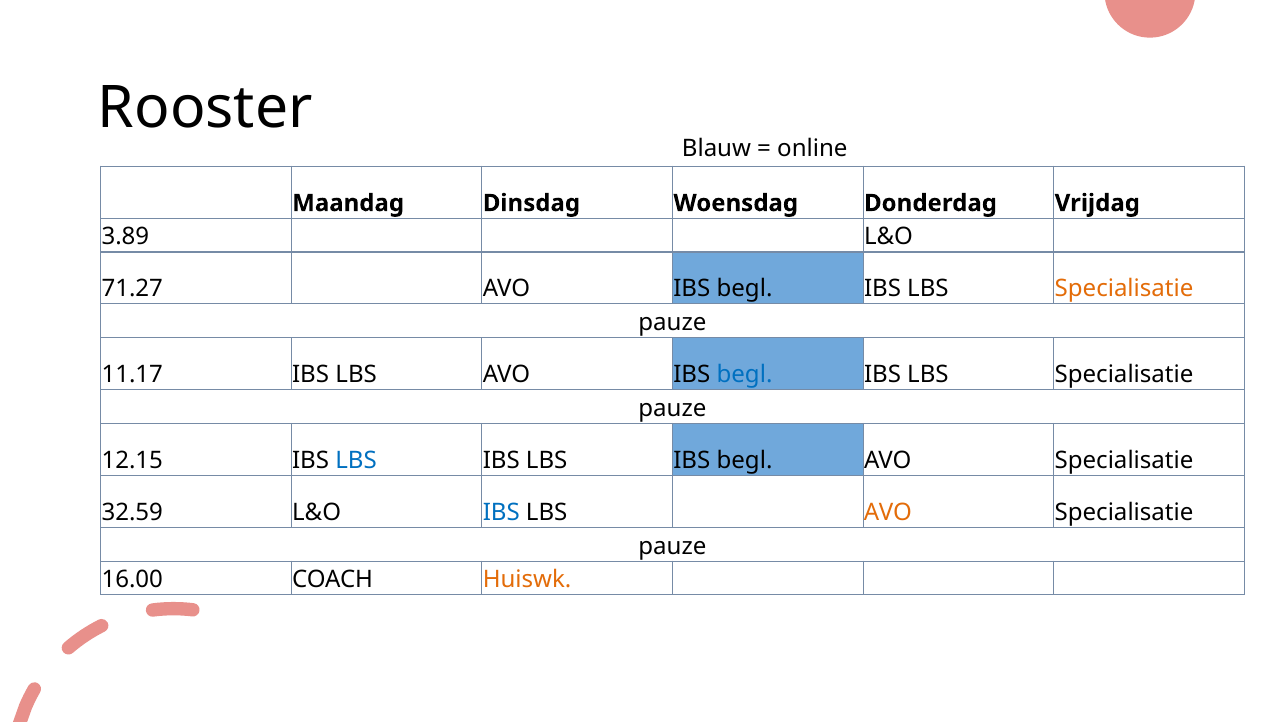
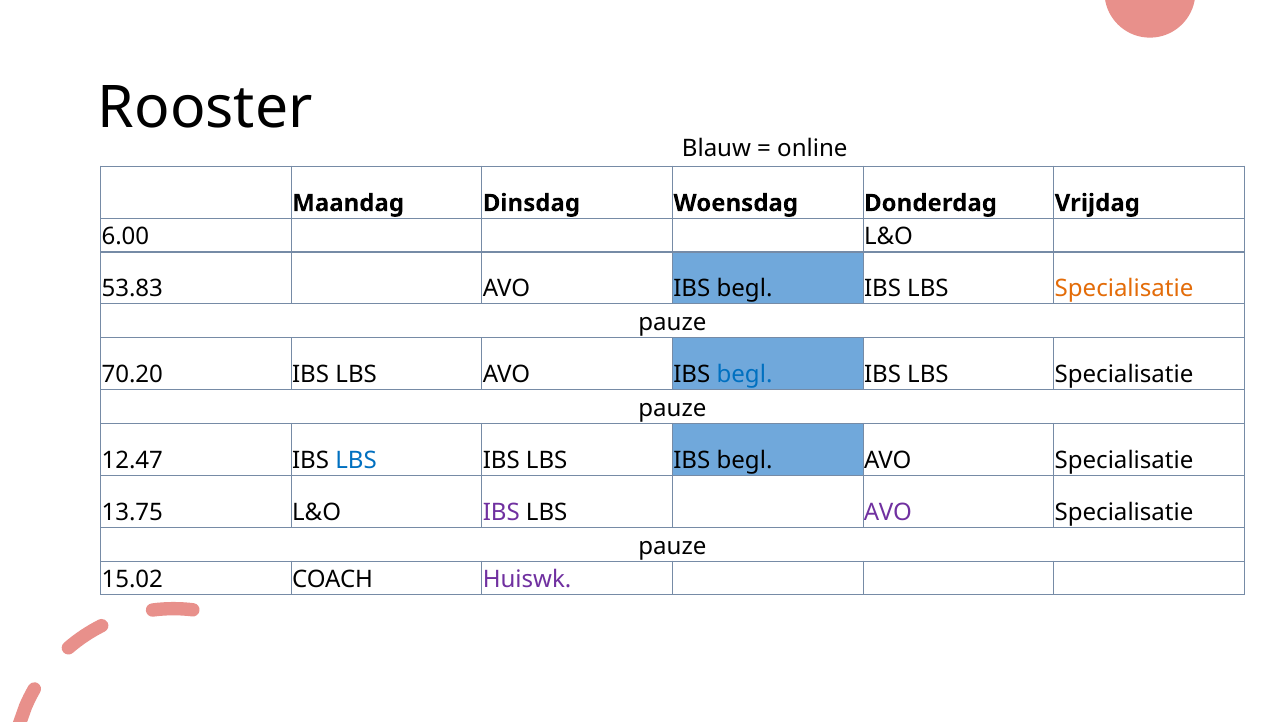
3.89: 3.89 -> 6.00 (125, 237)
71.27: 71.27 -> 53.83 (132, 289)
11.17: 11.17 -> 70.20 (132, 375)
12.15: 12.15 -> 12.47 (132, 461)
32.59: 32.59 -> 13.75 (132, 512)
IBS colour: blue -> purple (501, 512)
AVO colour: orange -> purple (888, 512)
16.00: 16.00 -> 15.02 (132, 580)
Huiswk colour: orange -> purple (527, 580)
